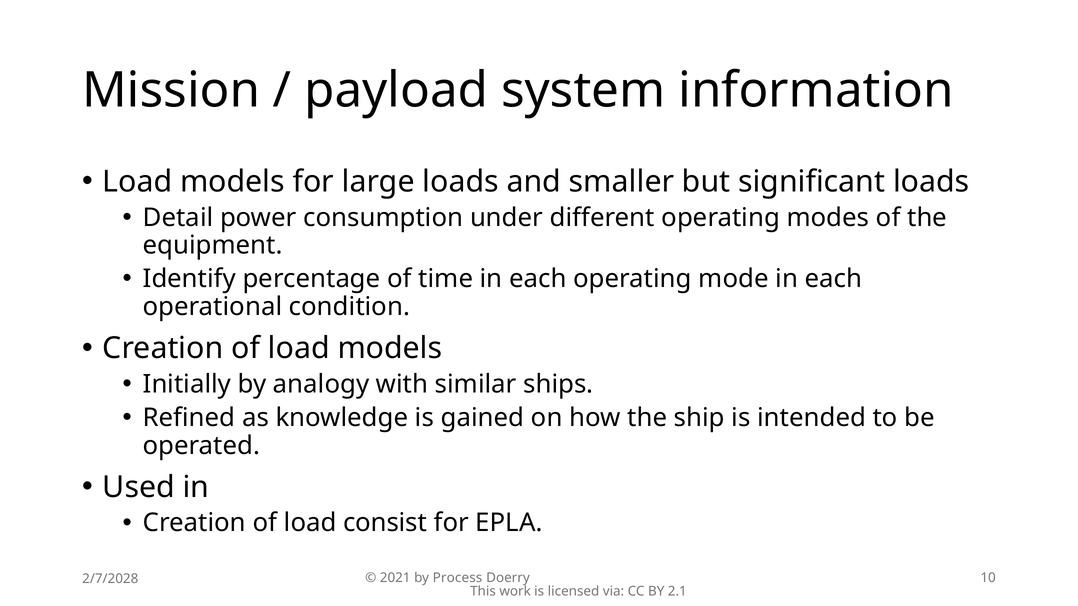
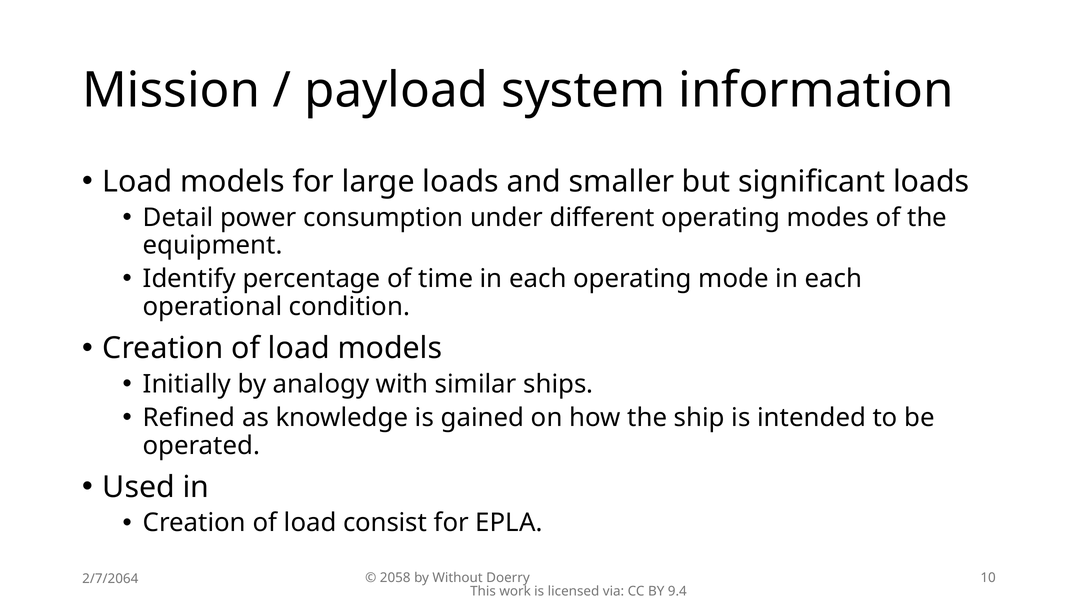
2021: 2021 -> 2058 (395, 578)
Process: Process -> Without (458, 578)
2/7/2028: 2/7/2028 -> 2/7/2064 (110, 579)
2.1: 2.1 -> 9.4 (677, 591)
